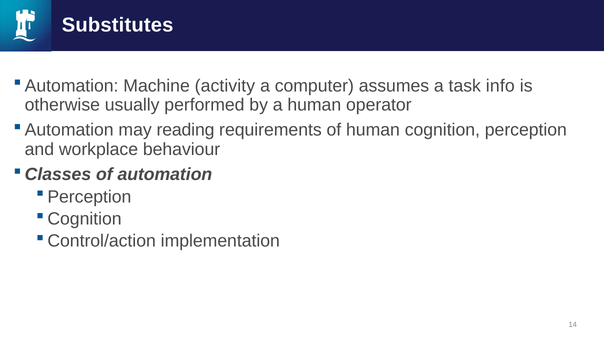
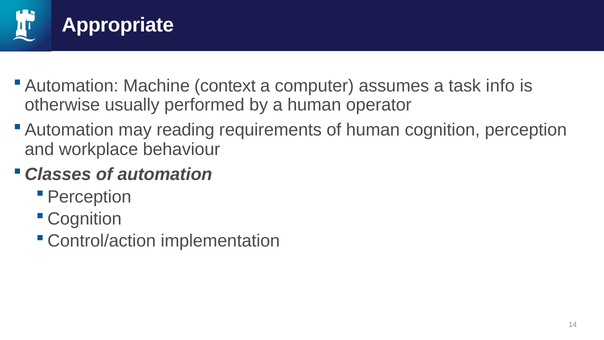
Substitutes: Substitutes -> Appropriate (118, 25)
activity: activity -> context (225, 86)
